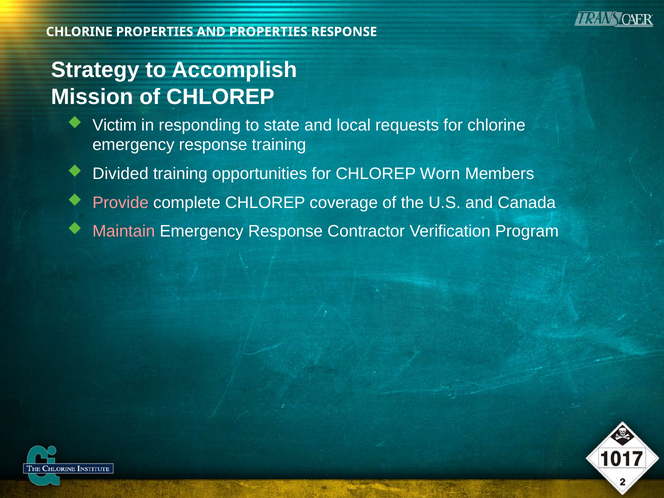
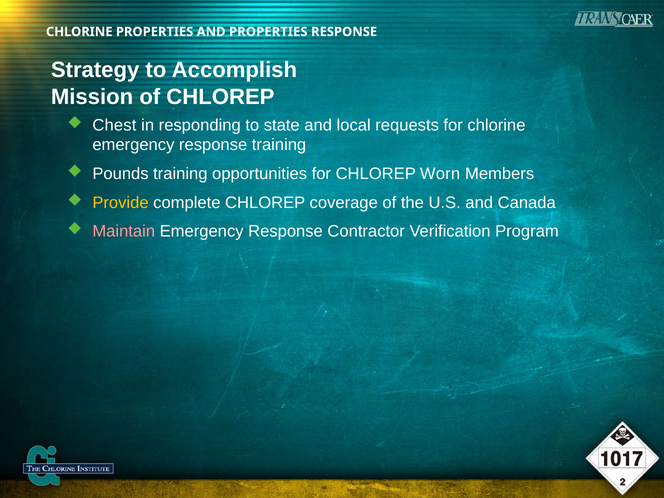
Victim: Victim -> Chest (114, 125)
Divided: Divided -> Pounds (121, 174)
Provide colour: pink -> yellow (121, 203)
